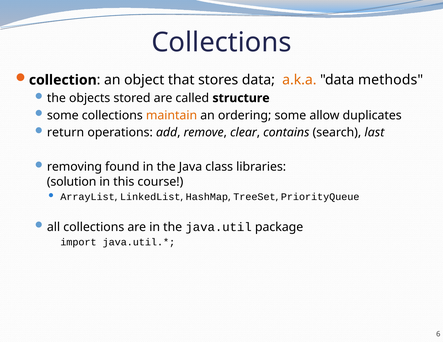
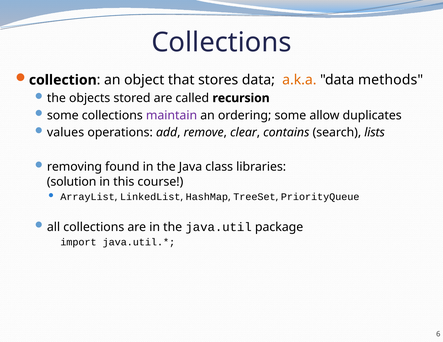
structure: structure -> recursion (241, 98)
maintain colour: orange -> purple (172, 115)
return: return -> values (66, 133)
last: last -> lists (375, 133)
